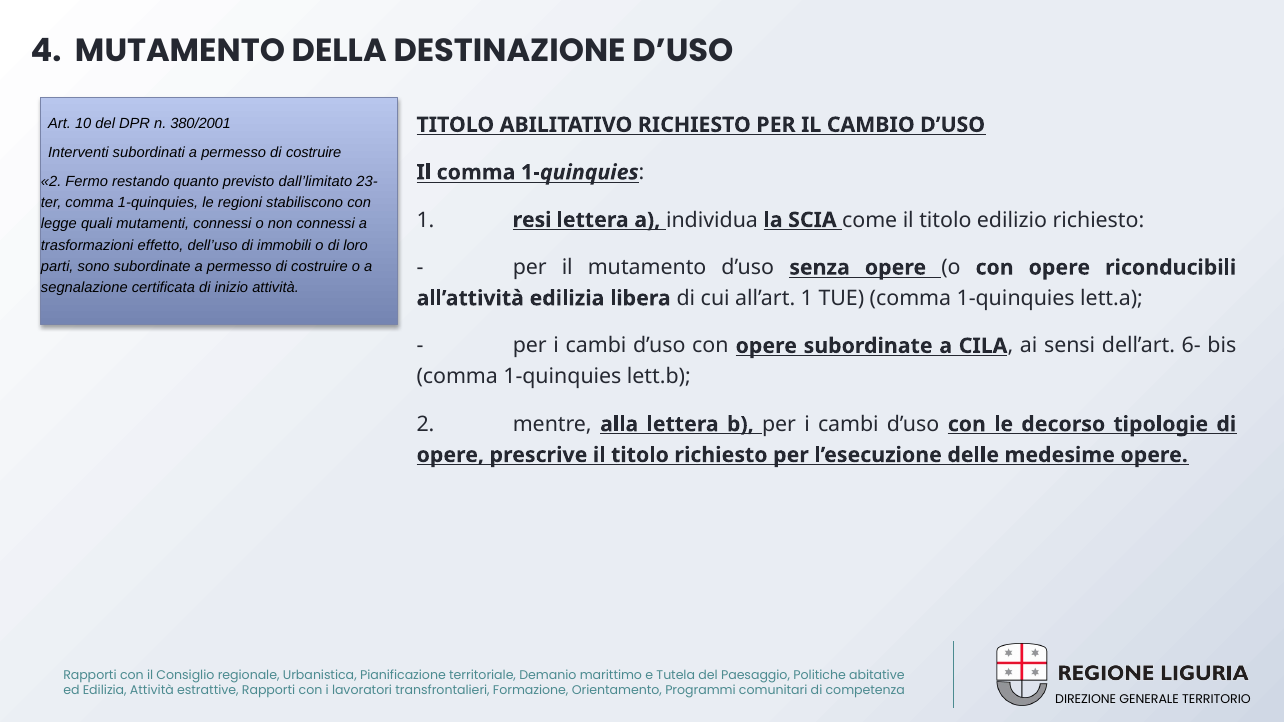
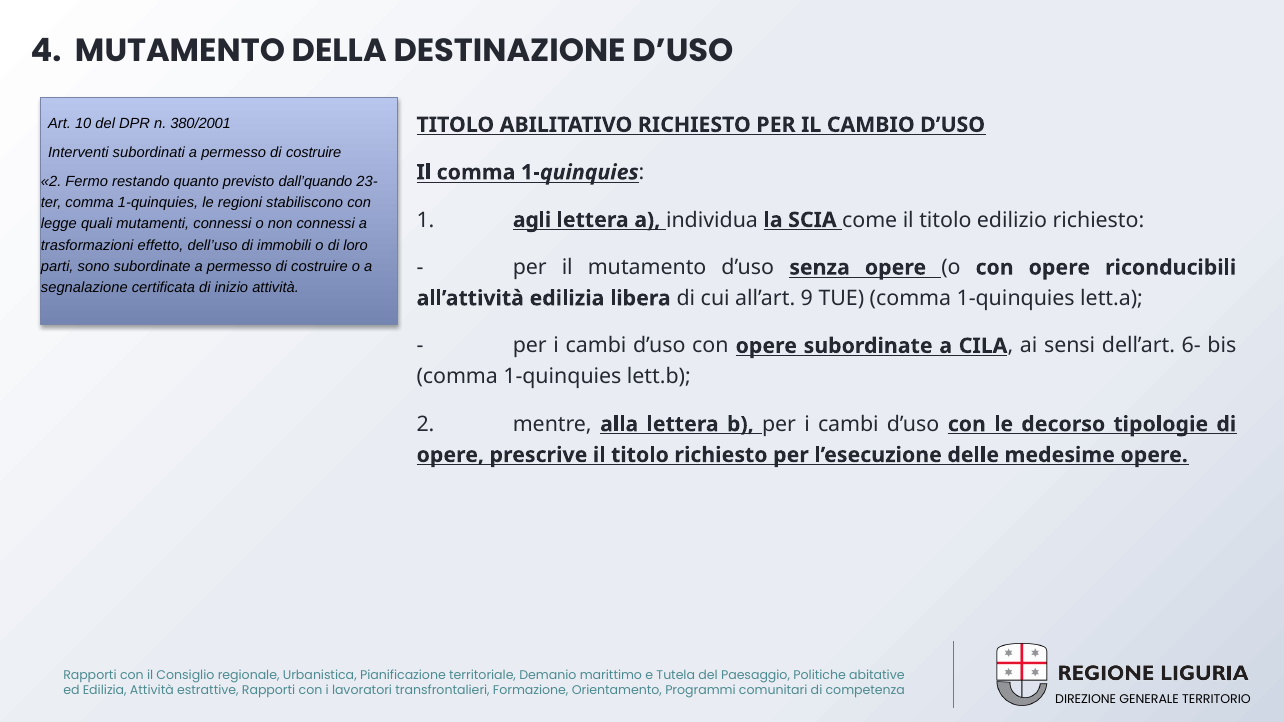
dall’limitato: dall’limitato -> dall’quando (315, 182)
resi: resi -> agli (532, 220)
all’art 1: 1 -> 9 (807, 298)
